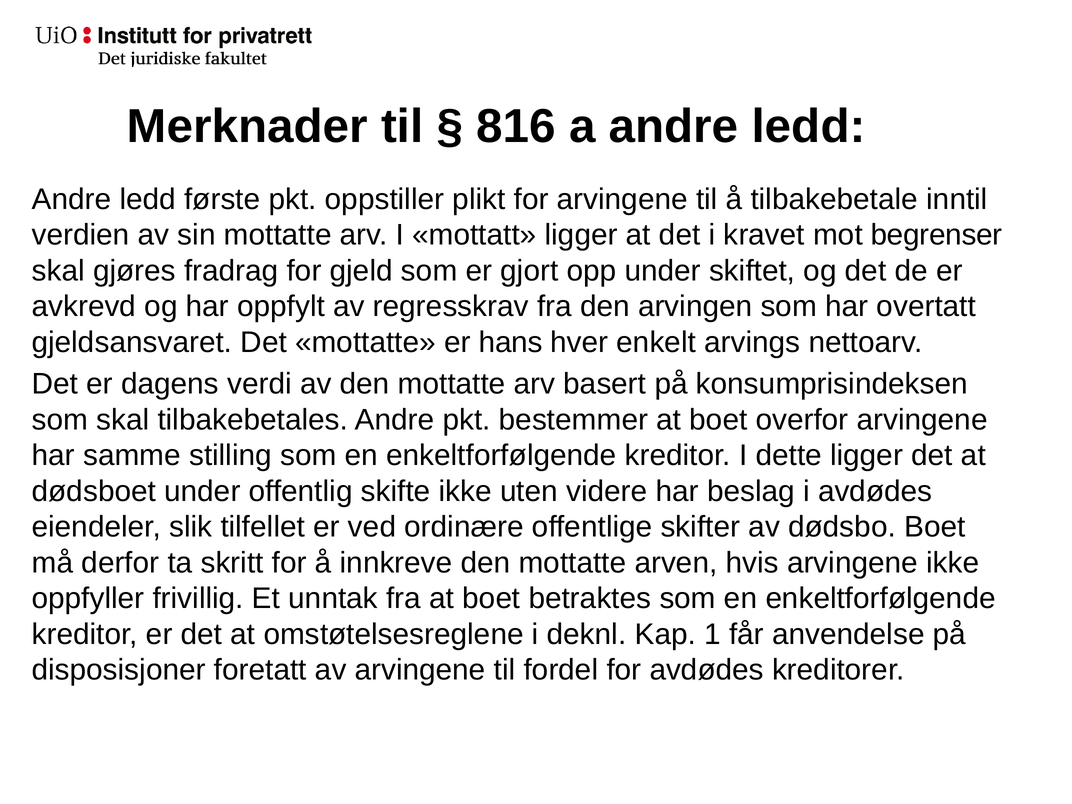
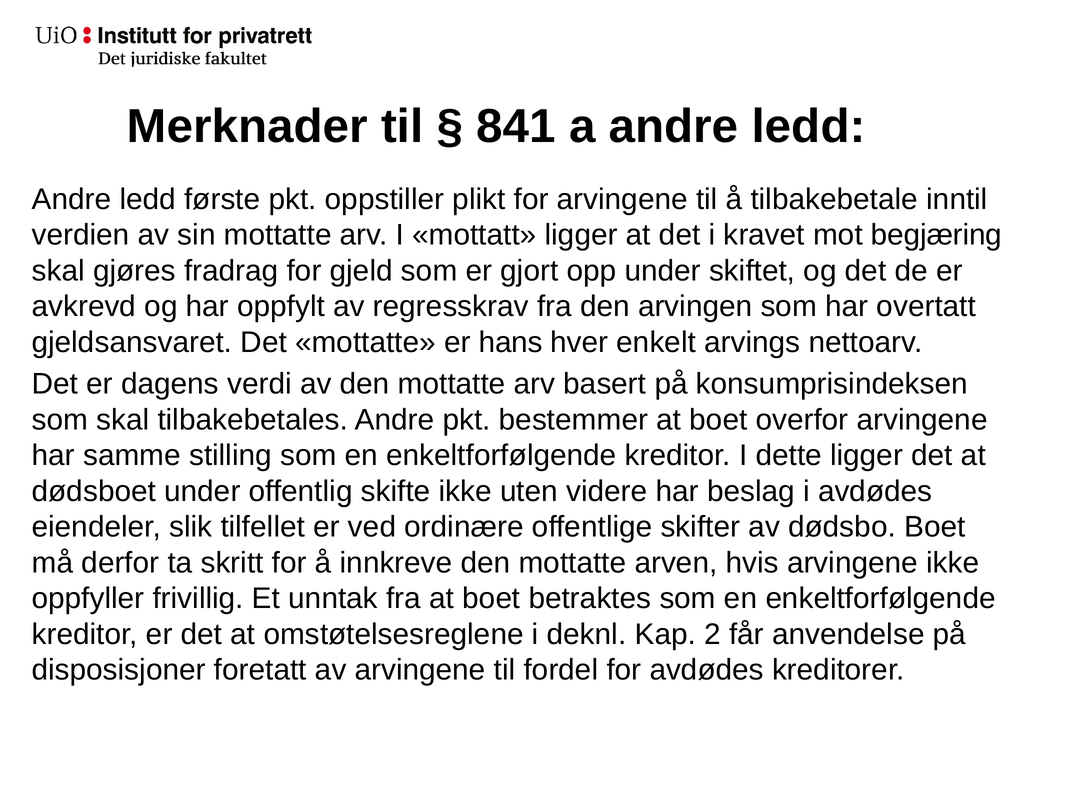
816: 816 -> 841 (516, 127)
begrenser: begrenser -> begjæring (936, 235)
1: 1 -> 2 (712, 634)
